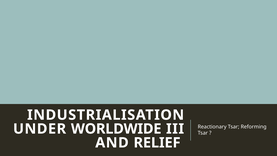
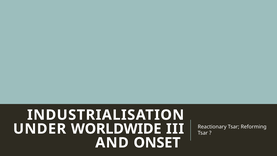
RELIEF: RELIEF -> ONSET (157, 143)
